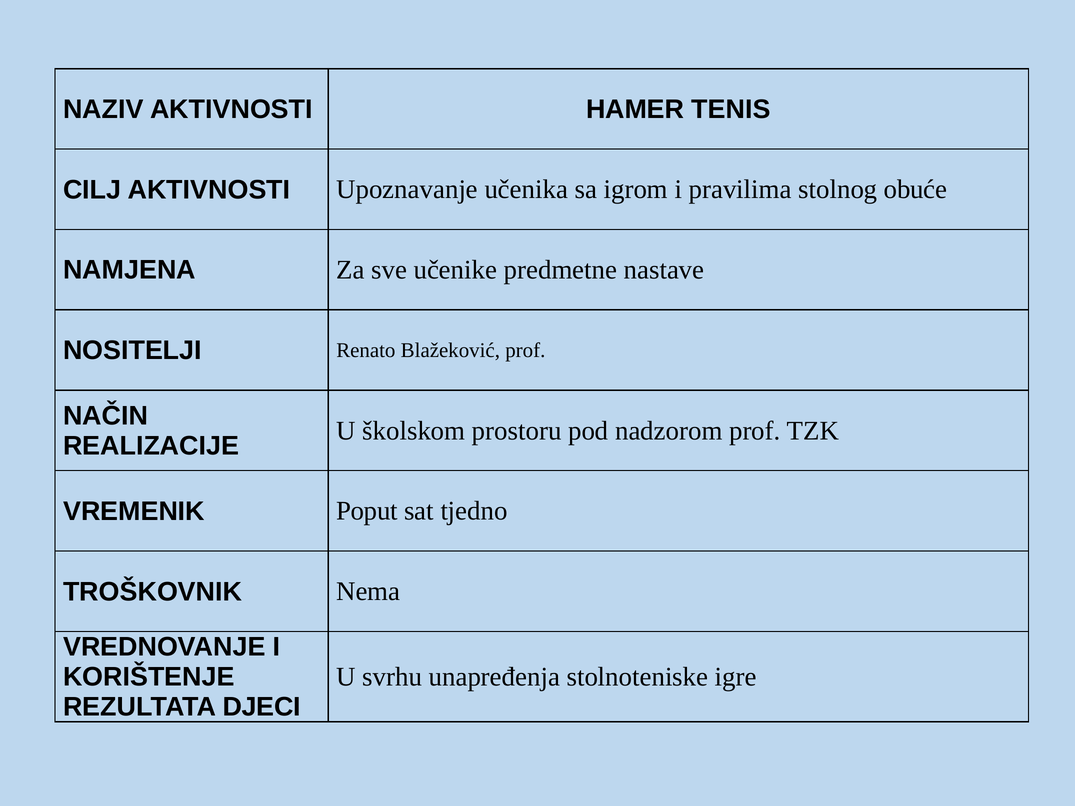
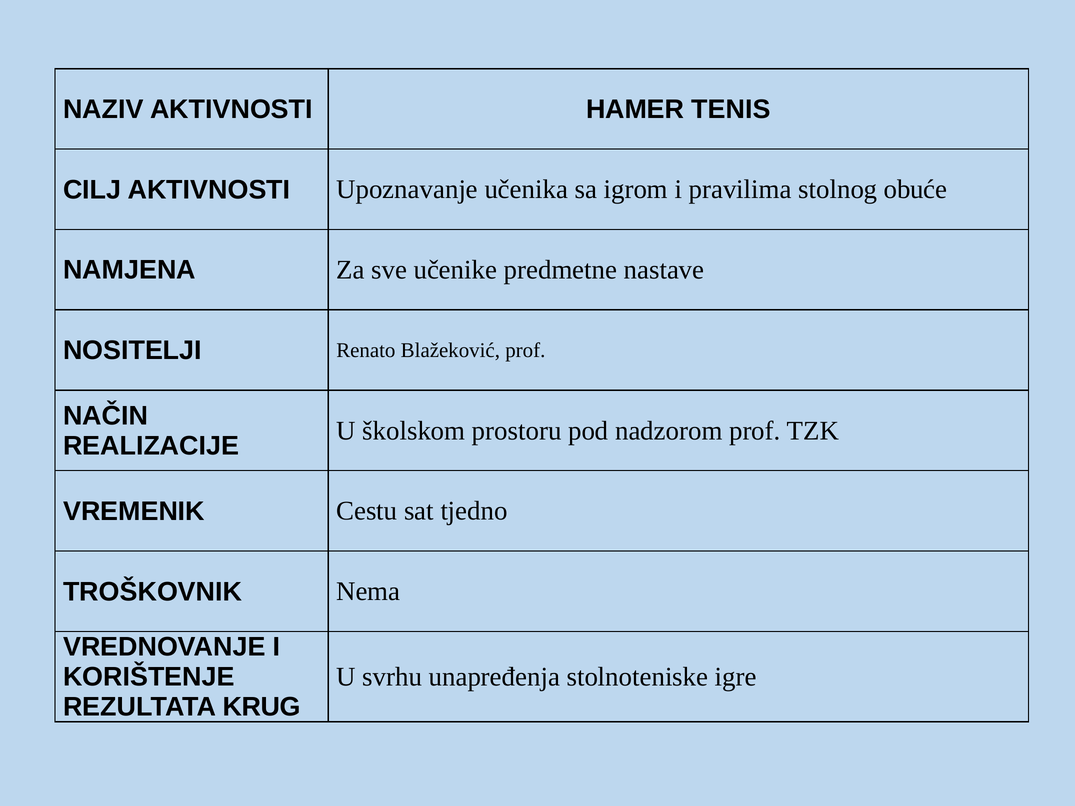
Poput: Poput -> Cestu (367, 511)
DJECI: DJECI -> KRUG (262, 707)
